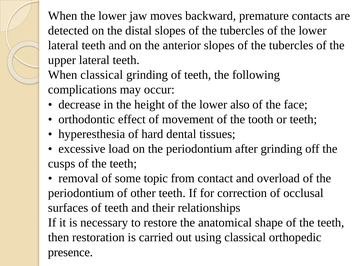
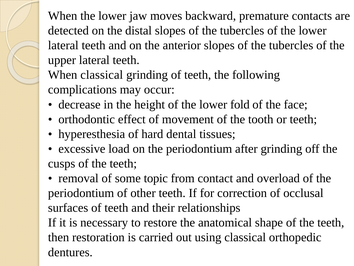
also: also -> fold (240, 104)
presence: presence -> dentures (70, 252)
